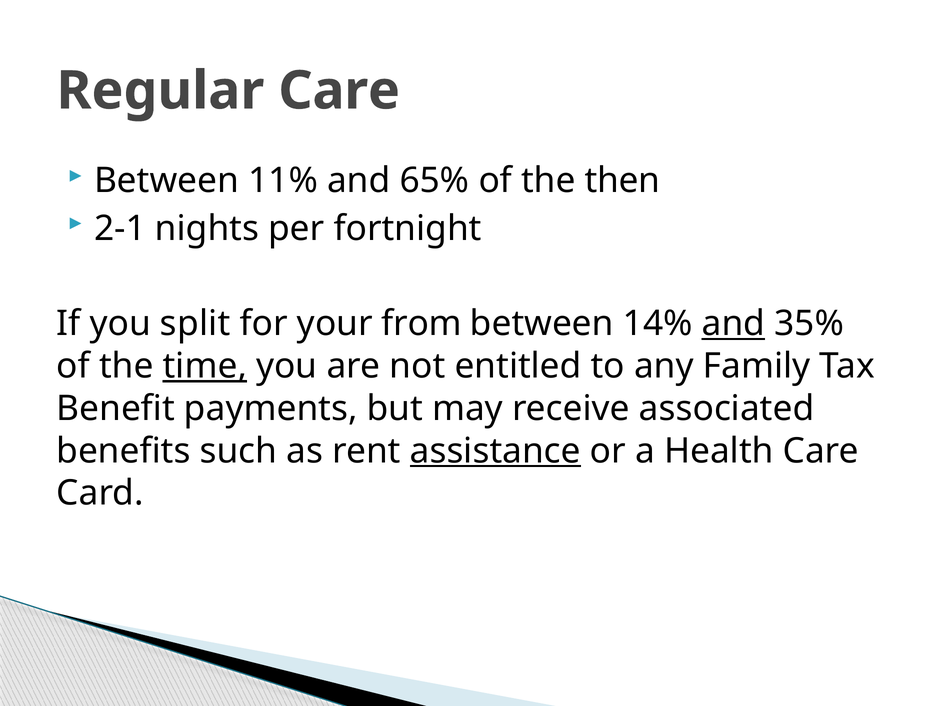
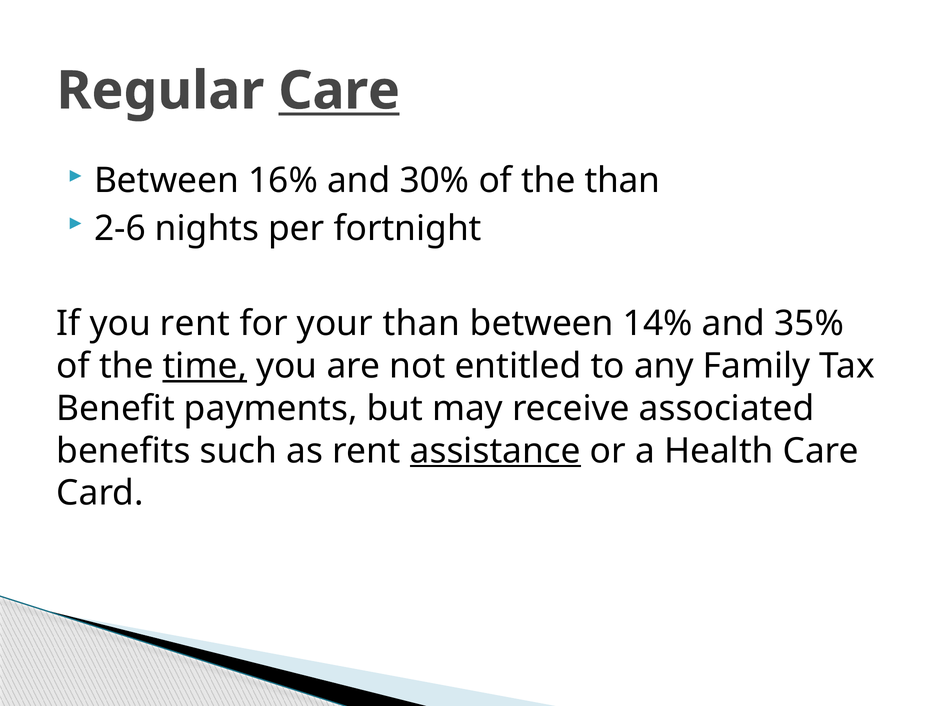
Care underline: none -> present (339, 91)
11%: 11% -> 16% (283, 181)
65%: 65% -> 30% (434, 181)
the then: then -> than (622, 181)
2-1: 2-1 -> 2-6 (120, 229)
you split: split -> rent (195, 324)
your from: from -> than (421, 324)
and underline: present -> none (733, 324)
